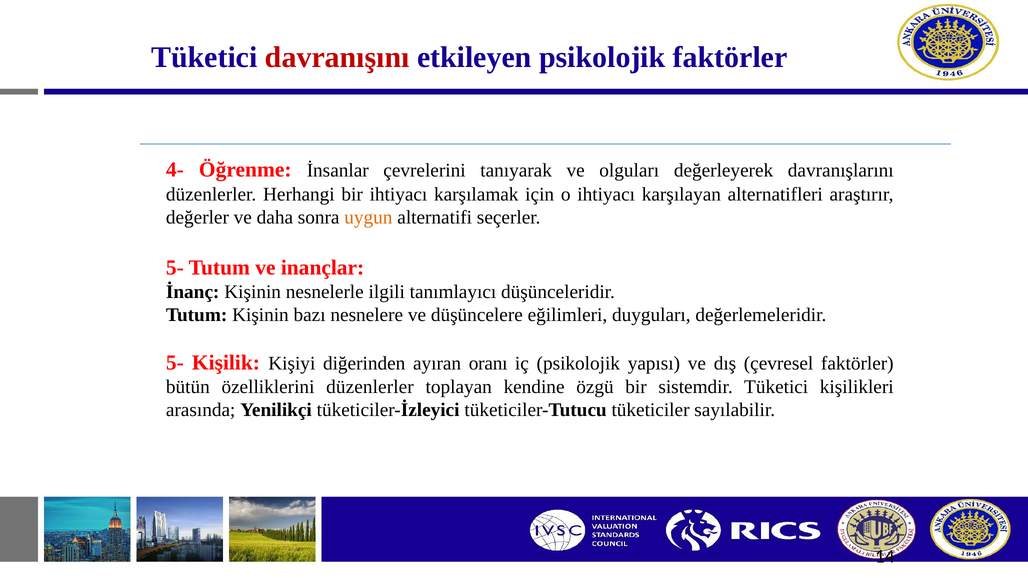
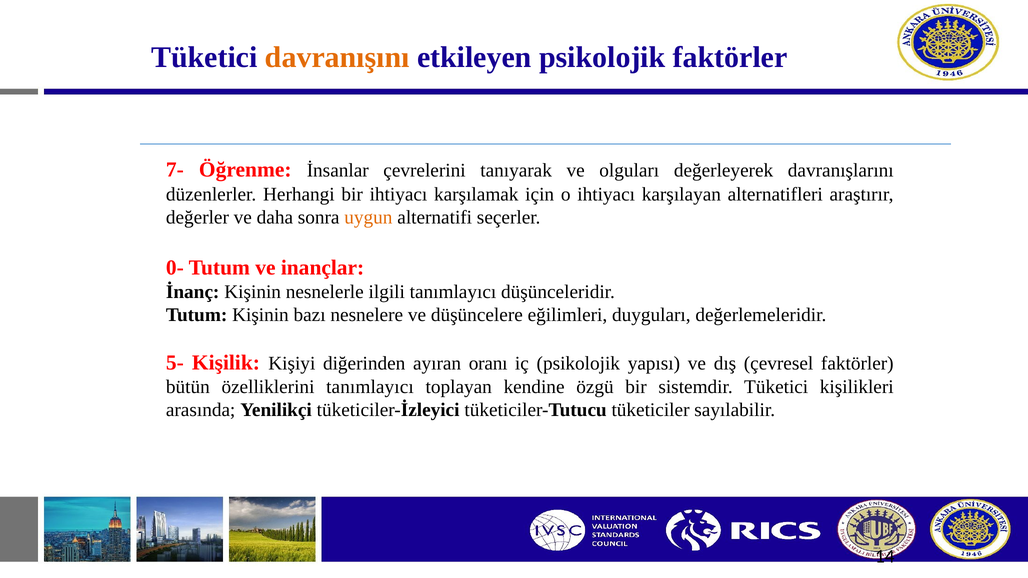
davranışını colour: red -> orange (337, 57)
4-: 4- -> 7- (175, 170)
5-: 5- -> 0- (175, 268)
özelliklerini düzenlerler: düzenlerler -> tanımlayıcı (370, 387)
